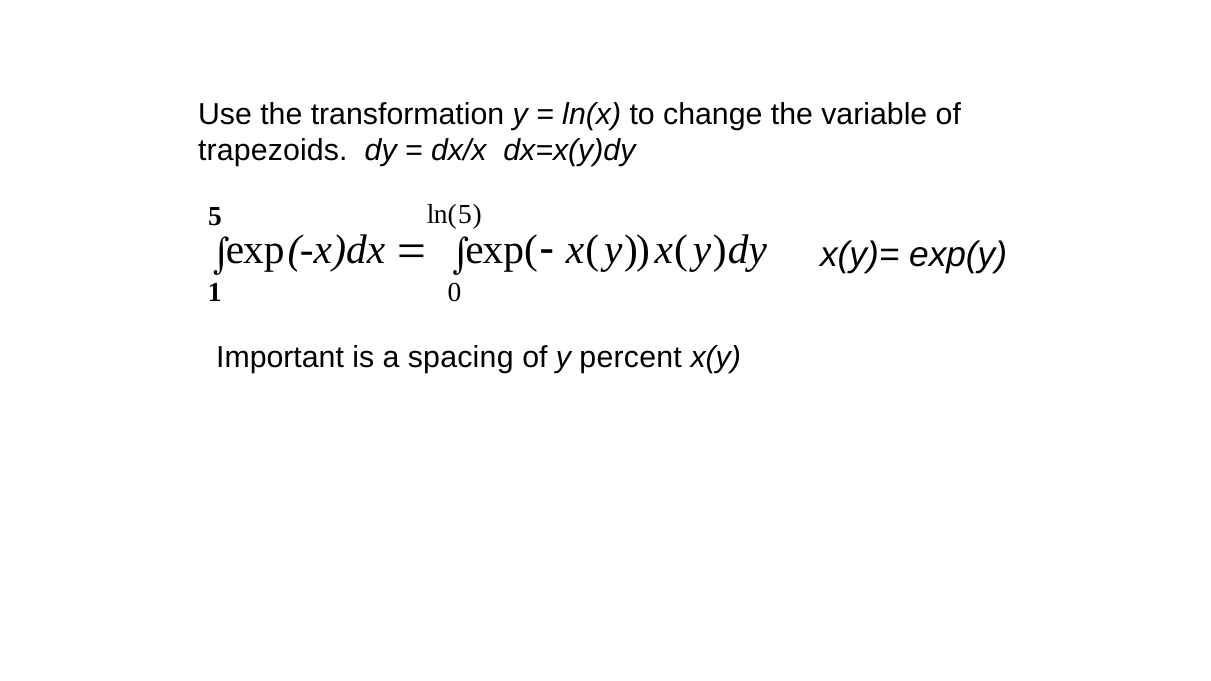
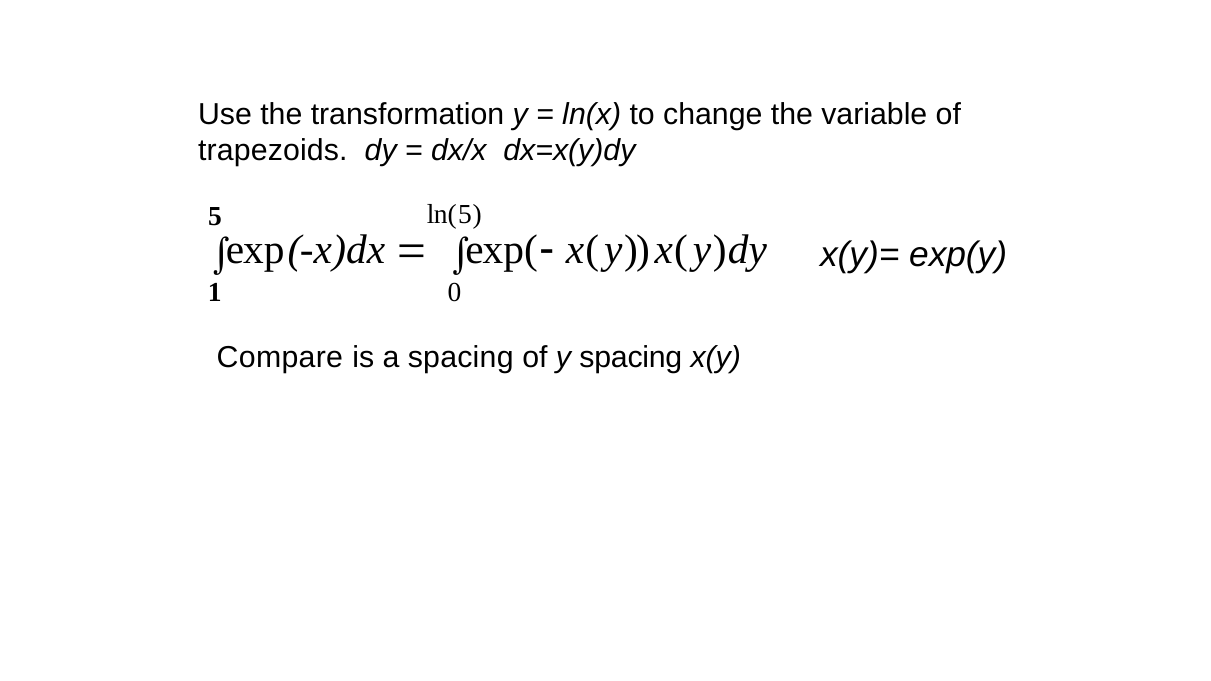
Important: Important -> Compare (280, 358)
y percent: percent -> spacing (631, 358)
